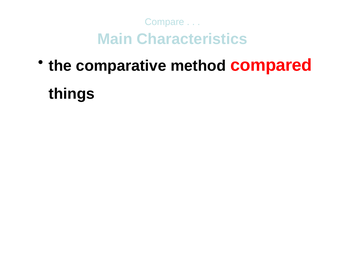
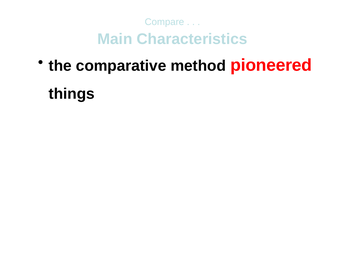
compared: compared -> pioneered (271, 65)
